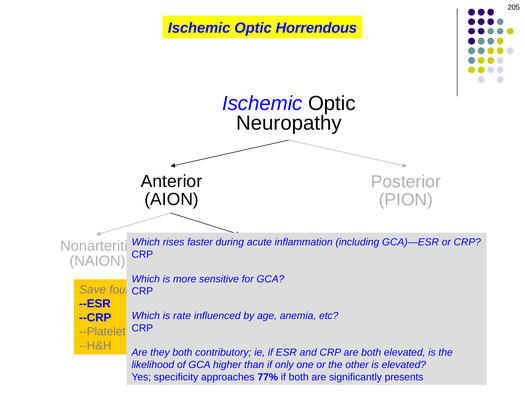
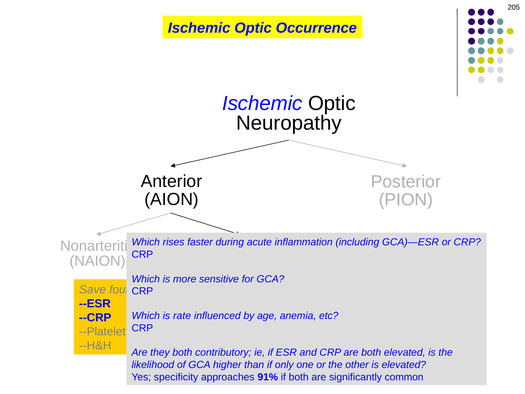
Horrendous: Horrendous -> Occurrence (316, 28)
77%: 77% -> 91% (268, 377)
presents: presents -> common (404, 377)
